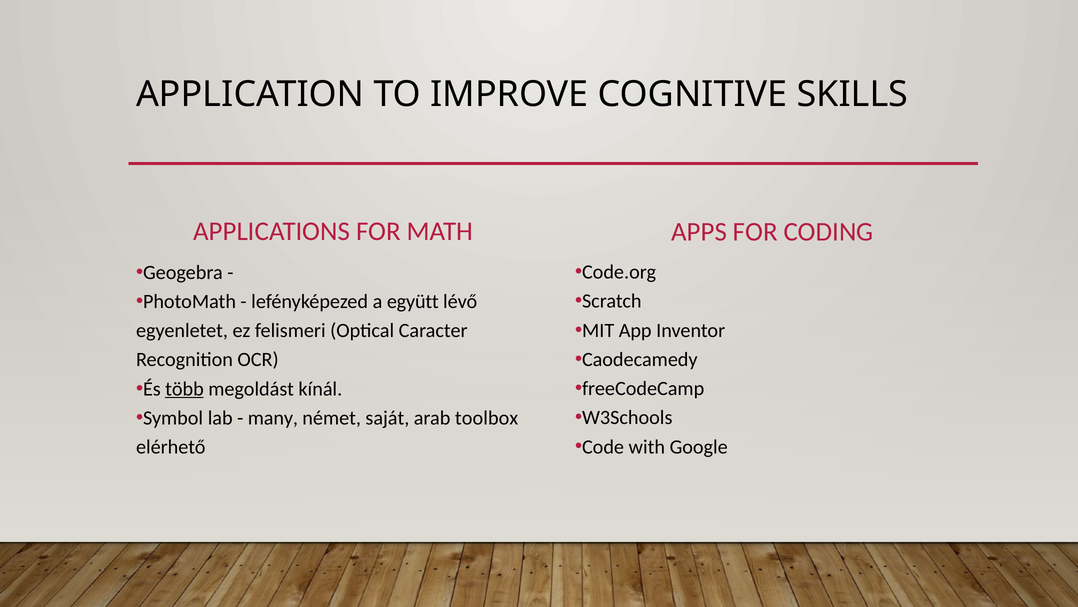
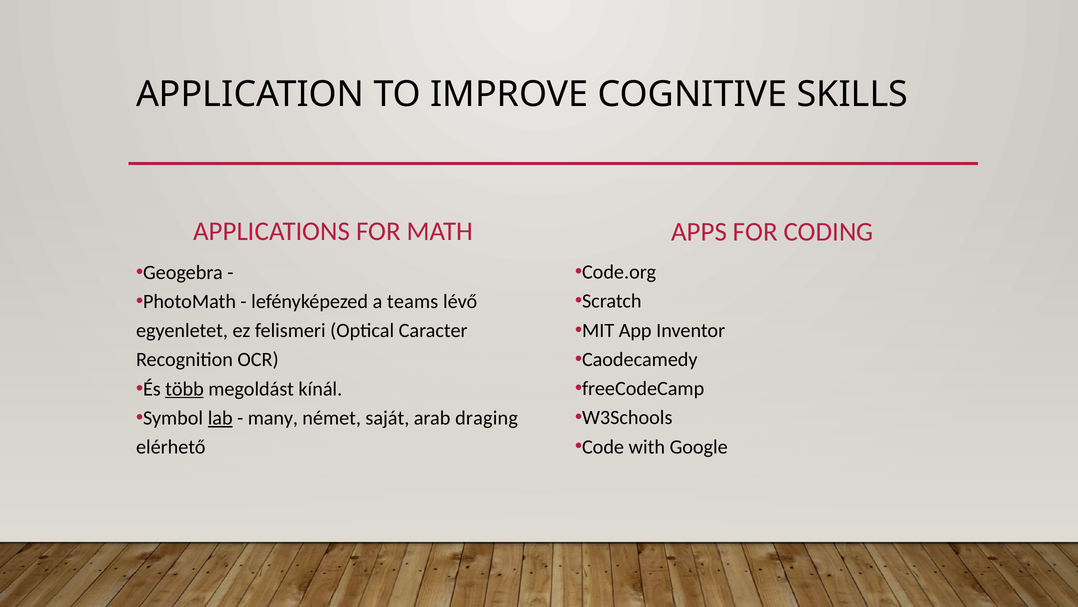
együtt: együtt -> teams (413, 301)
lab underline: none -> present (220, 418)
toolbox: toolbox -> draging (487, 418)
